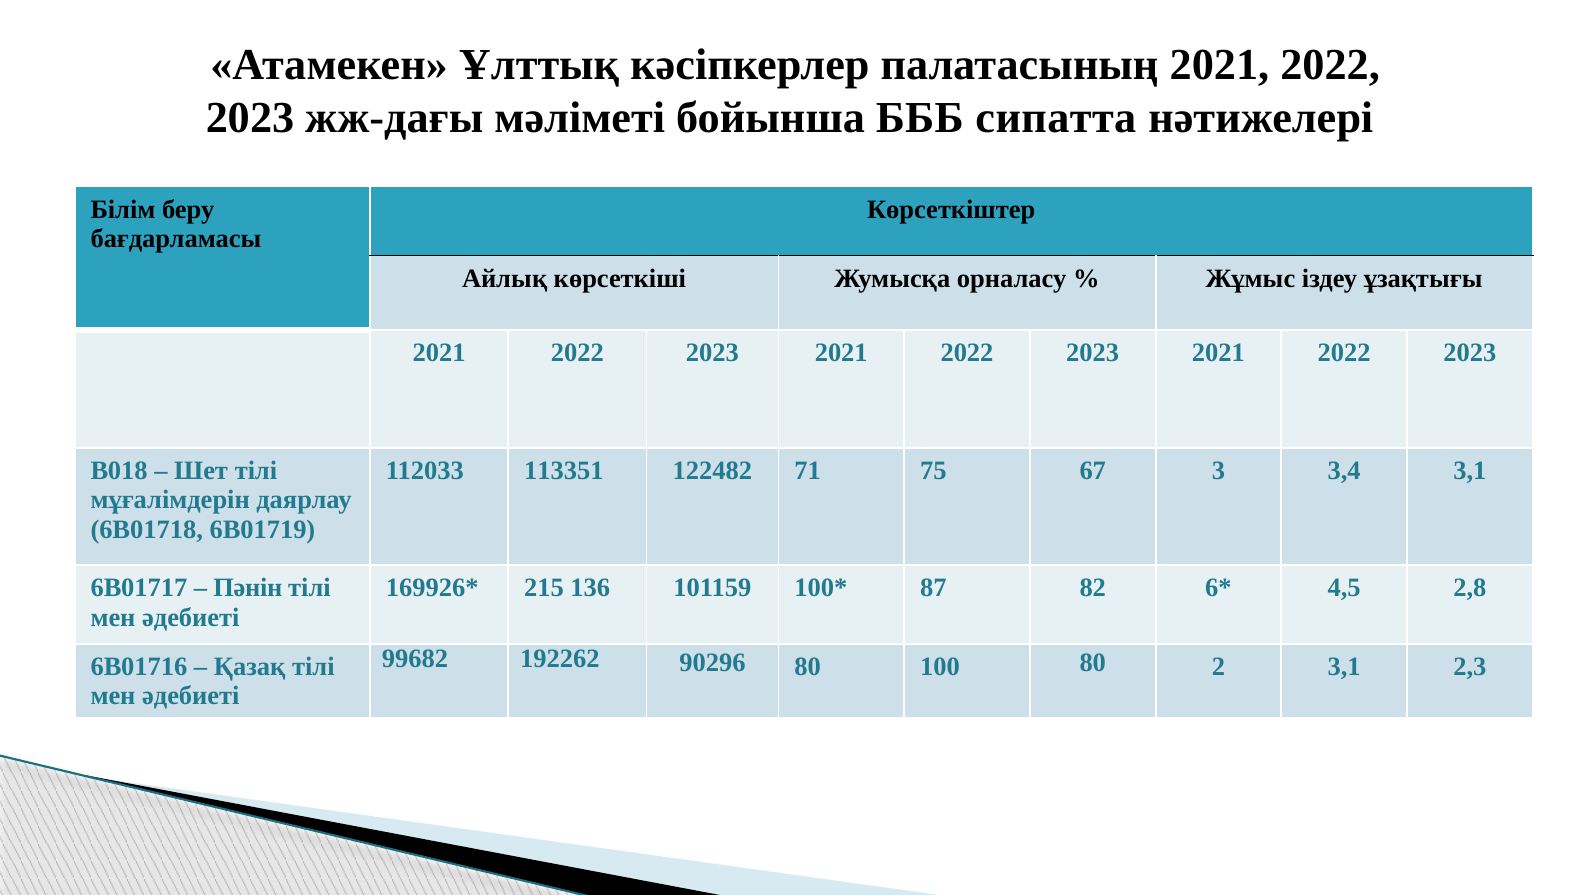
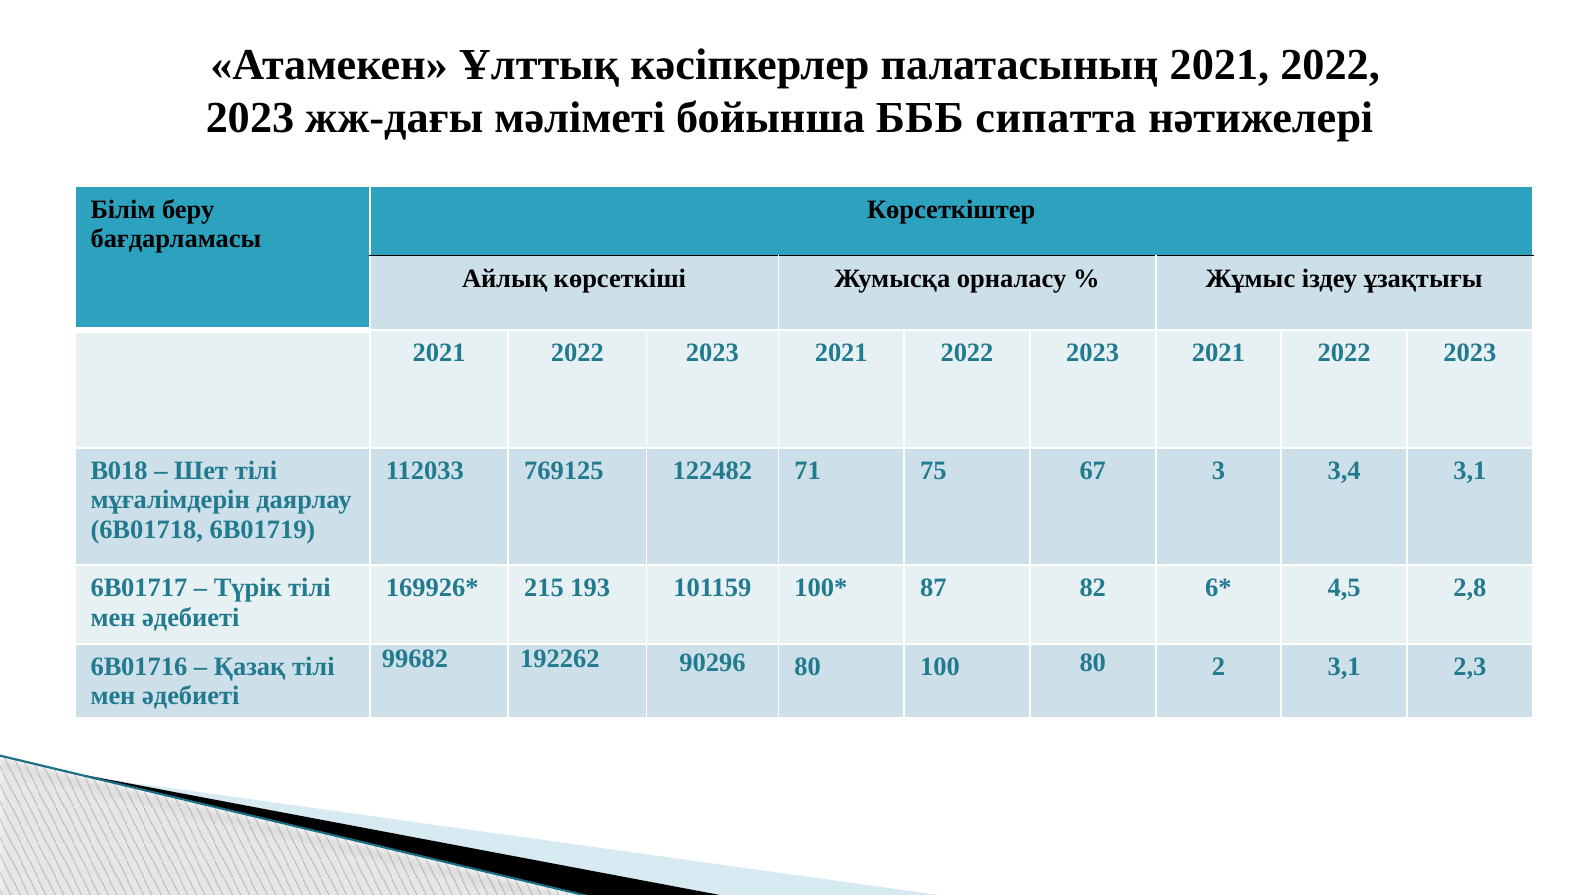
113351: 113351 -> 769125 (564, 471)
Пәнін: Пәнін -> Түрік (248, 588)
136: 136 -> 193 (590, 588)
